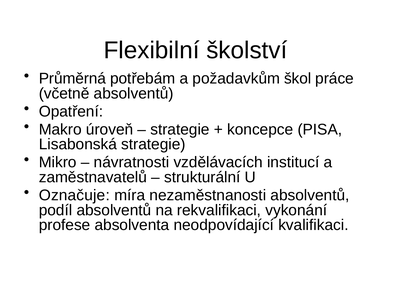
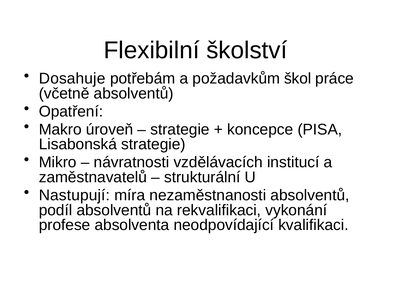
Průměrná: Průměrná -> Dosahuje (72, 78)
Označuje: Označuje -> Nastupují (74, 195)
